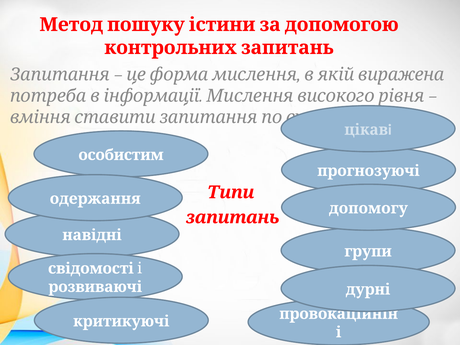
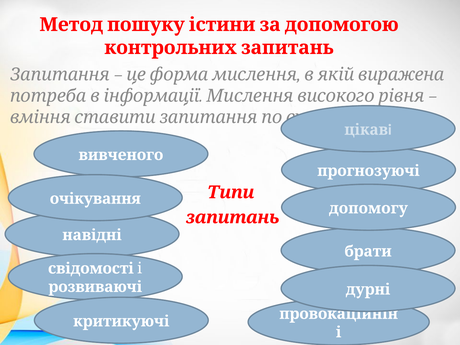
особистим: особистим -> вивченого (121, 155)
одержання: одержання -> очікування (95, 199)
групи: групи -> брати (368, 251)
